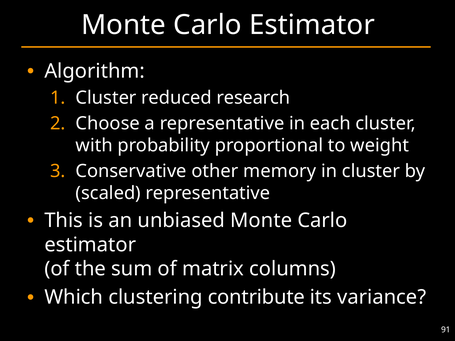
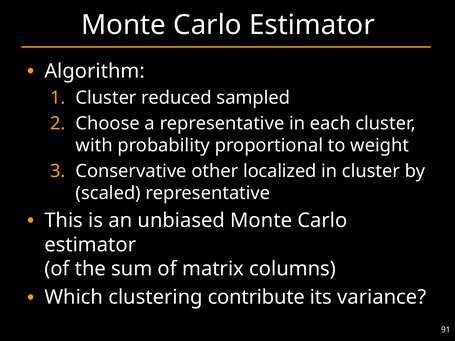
research: research -> sampled (253, 98)
memory: memory -> localized (280, 171)
